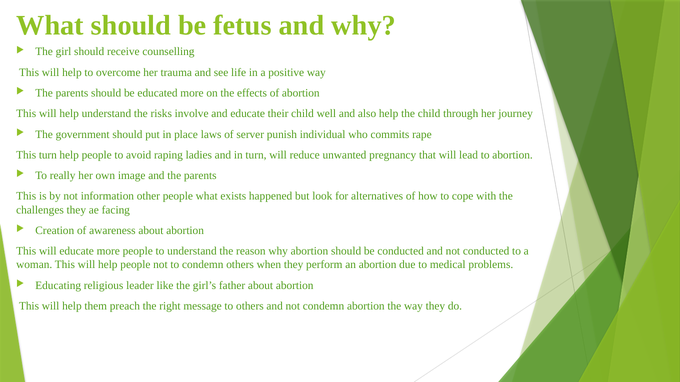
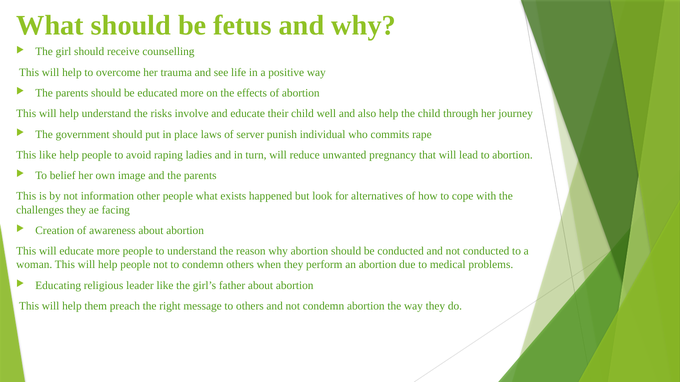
This turn: turn -> like (48, 155)
really: really -> belief (63, 176)
